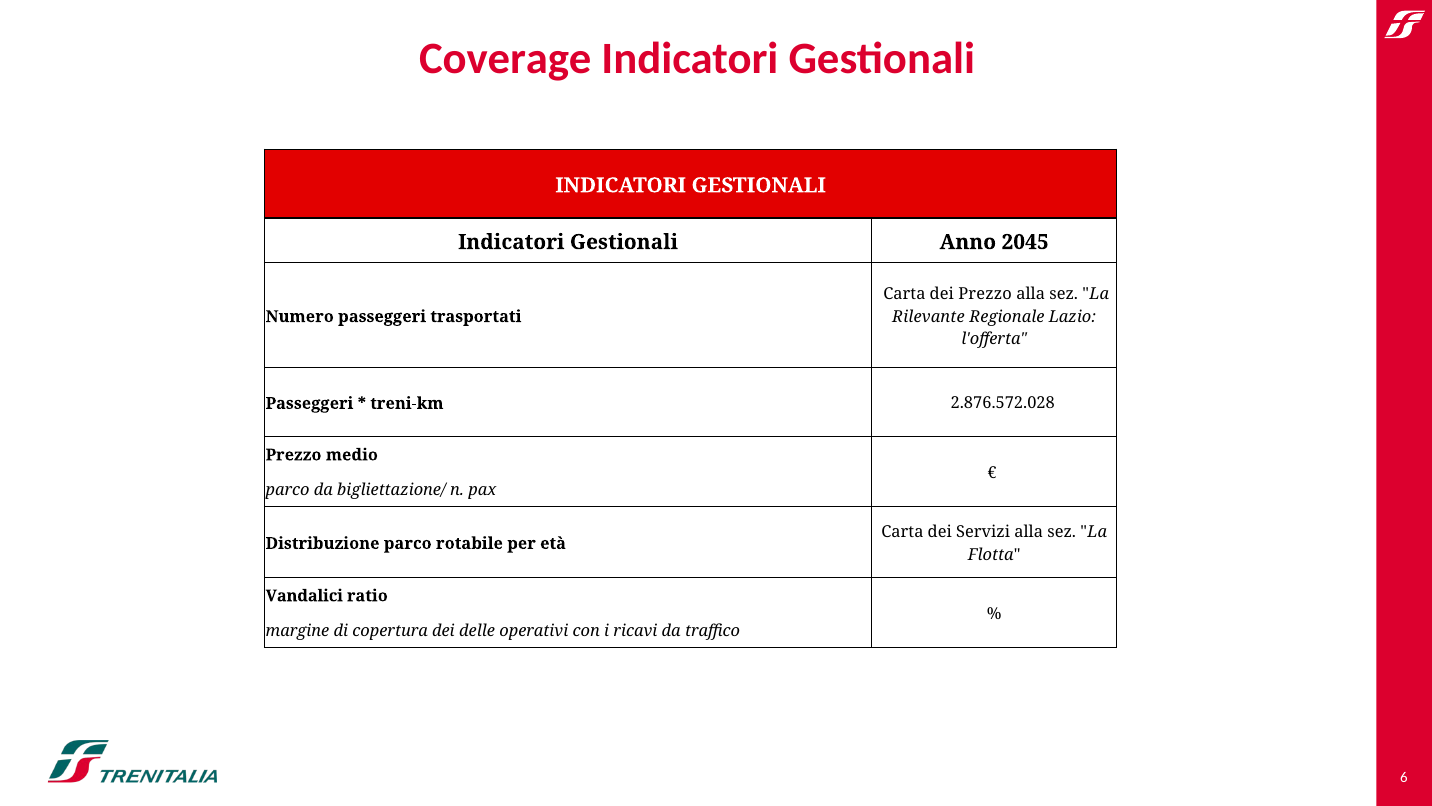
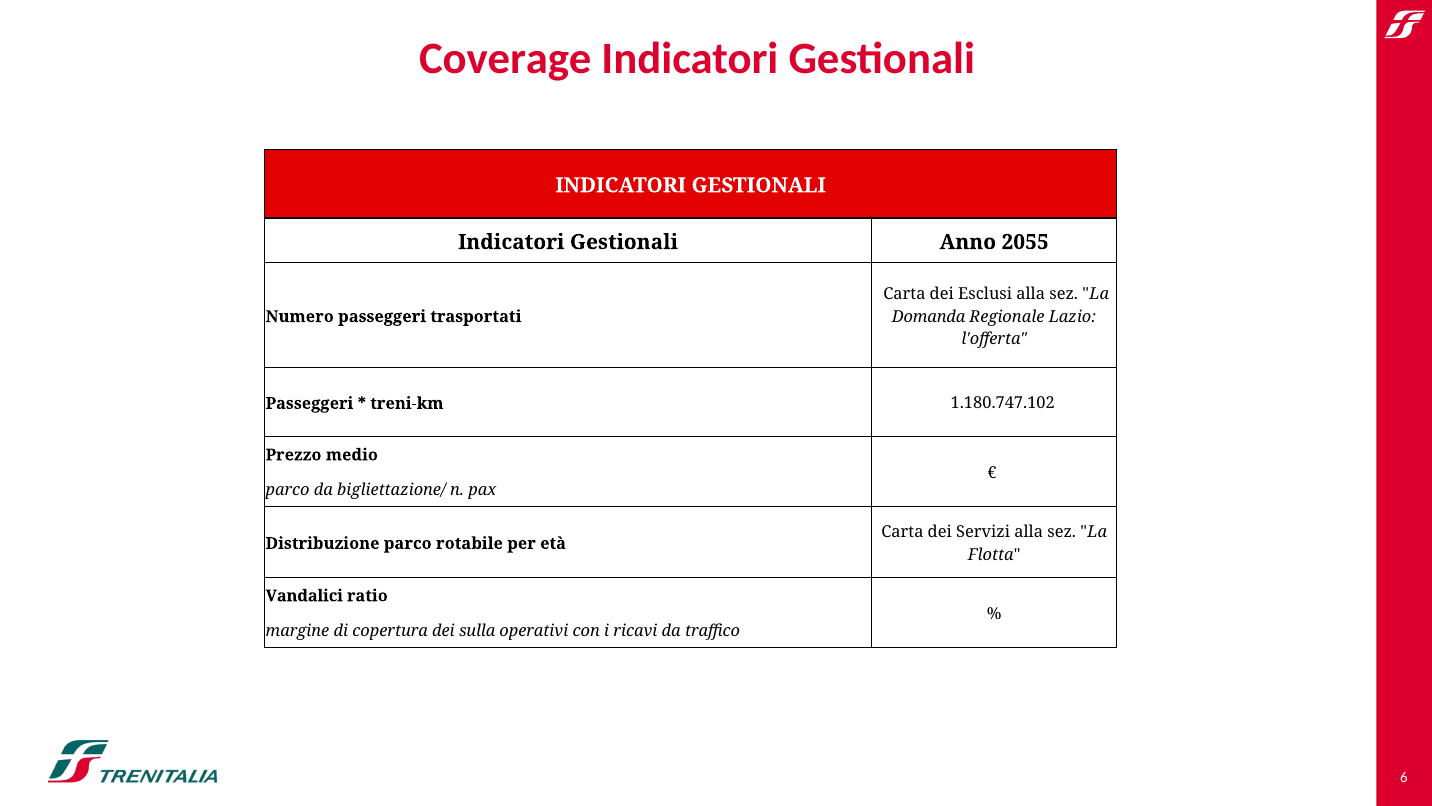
2045: 2045 -> 2055 (1025, 242)
dei Prezzo: Prezzo -> Esclusi (985, 294)
Rilevante: Rilevante -> Domanda (929, 316)
2.876.572.028: 2.876.572.028 -> 1.180.747.102 (1003, 403)
delle: delle -> sulla (477, 631)
